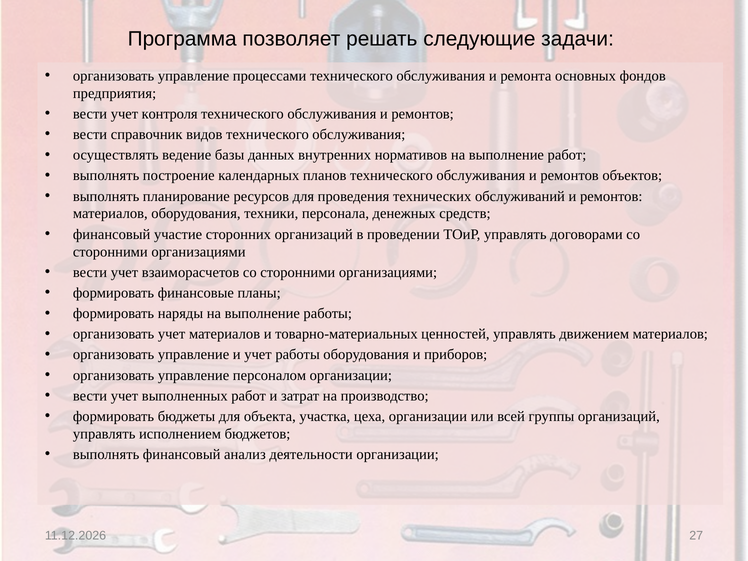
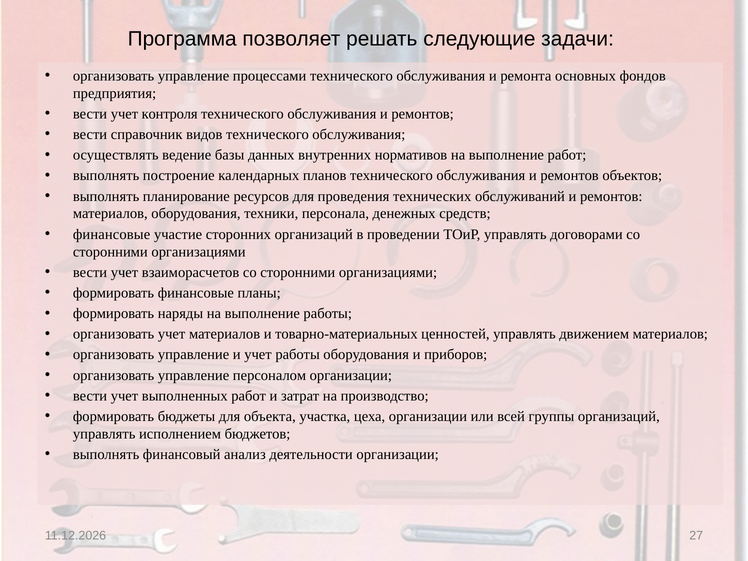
финансовый: финансовый -> финансовые (112, 234)
